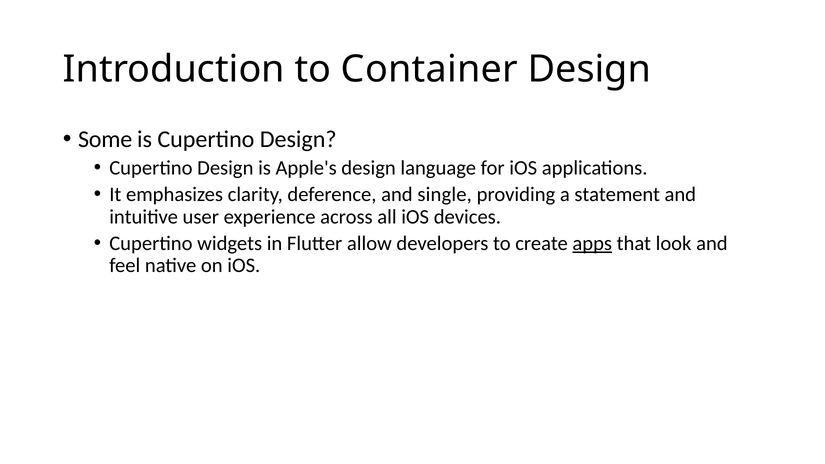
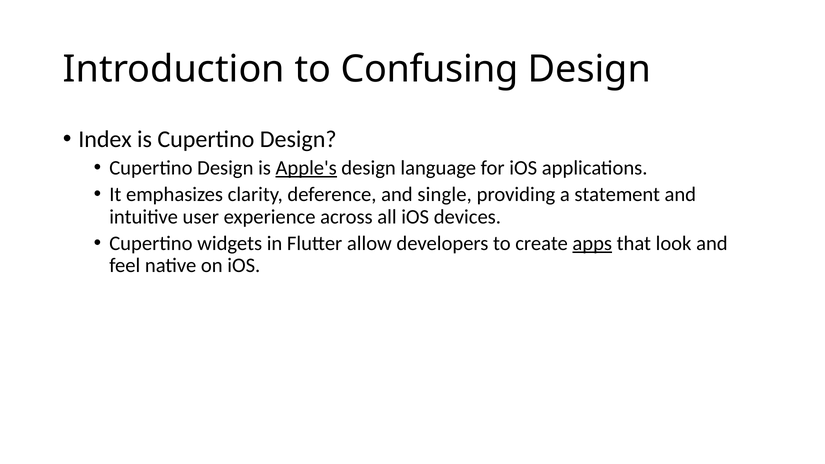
Container: Container -> Confusing (430, 69)
Some: Some -> Index (105, 139)
Apple's underline: none -> present (306, 168)
